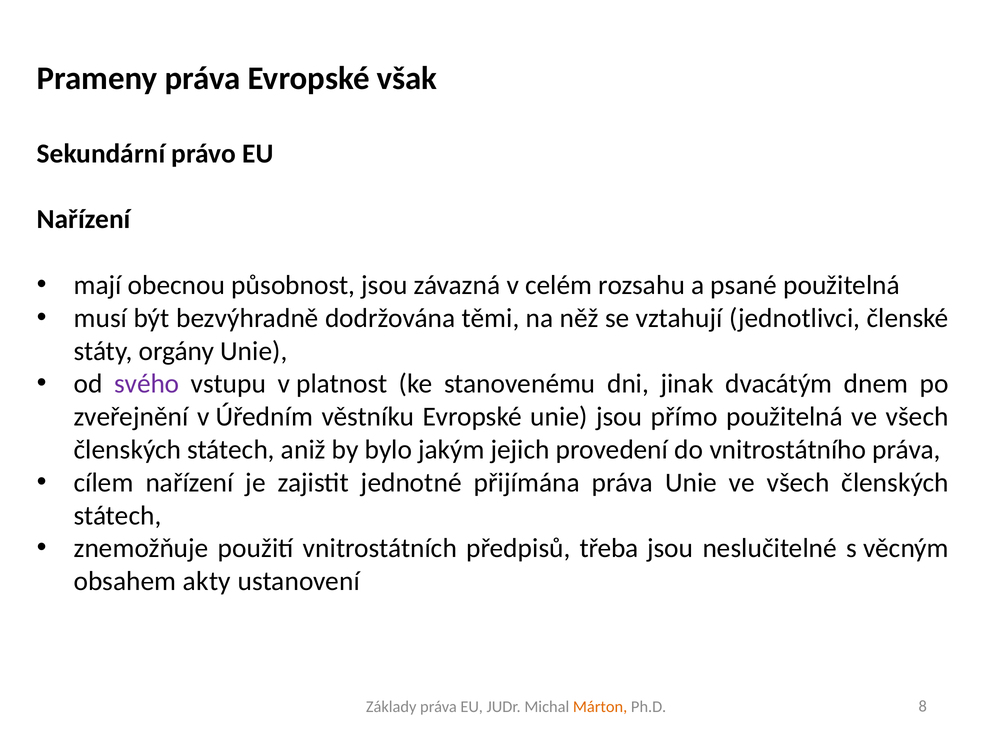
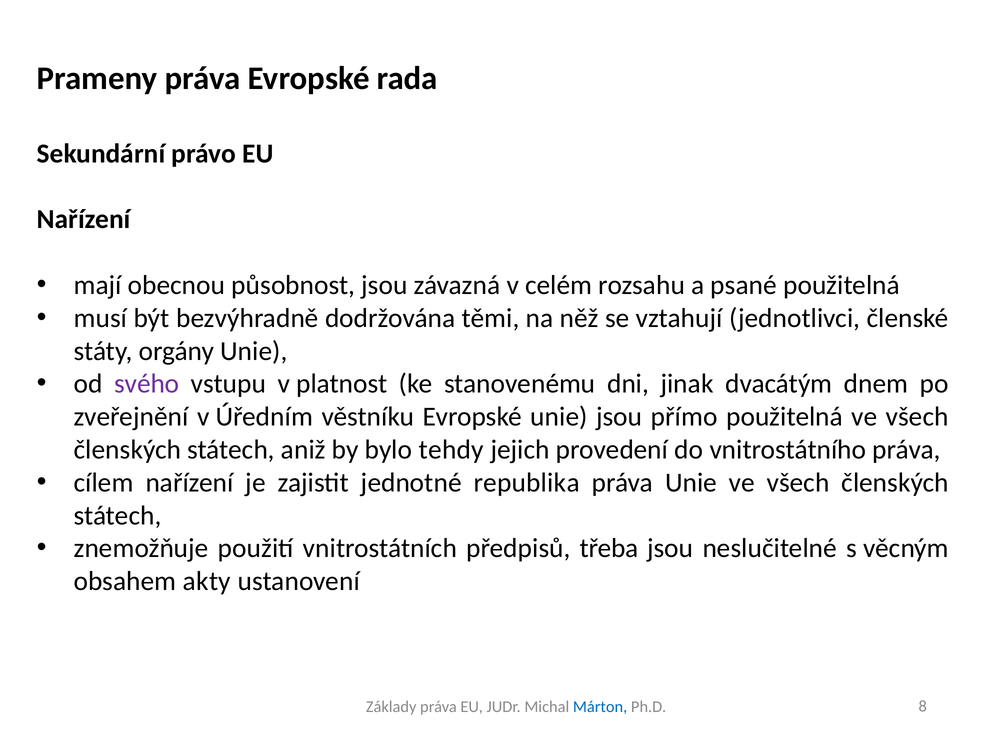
však: však -> rada (407, 78)
jakým: jakým -> tehdy (451, 449)
přijímána: přijímána -> republika (527, 482)
Márton colour: orange -> blue (600, 706)
